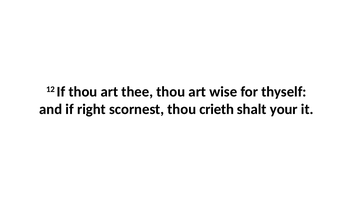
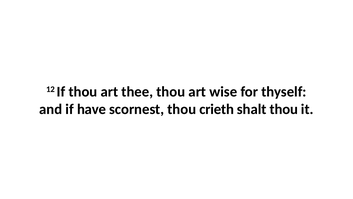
right: right -> have (92, 109)
shalt your: your -> thou (284, 109)
